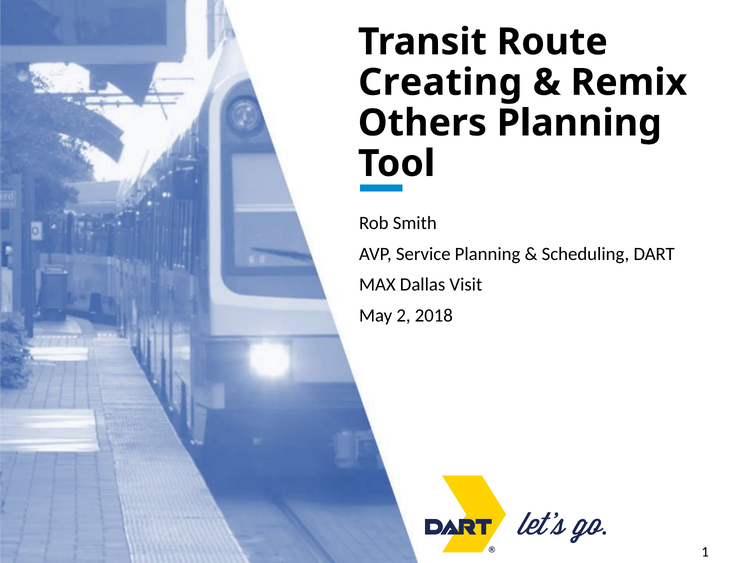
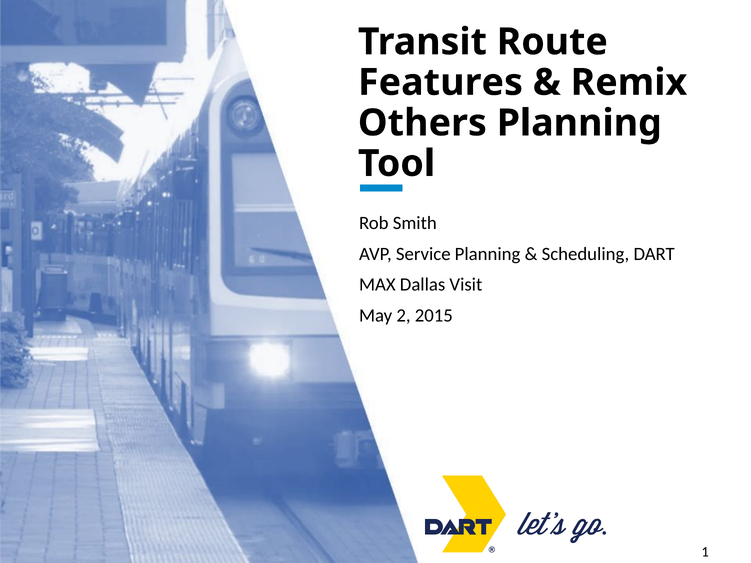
Creating: Creating -> Features (440, 82)
2018: 2018 -> 2015 (434, 315)
